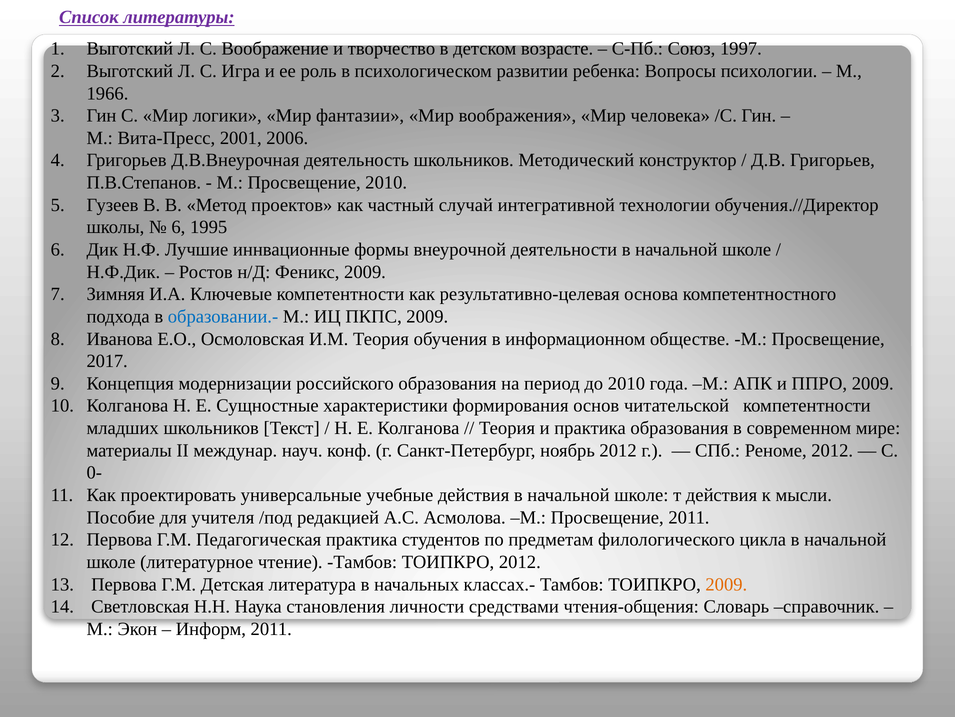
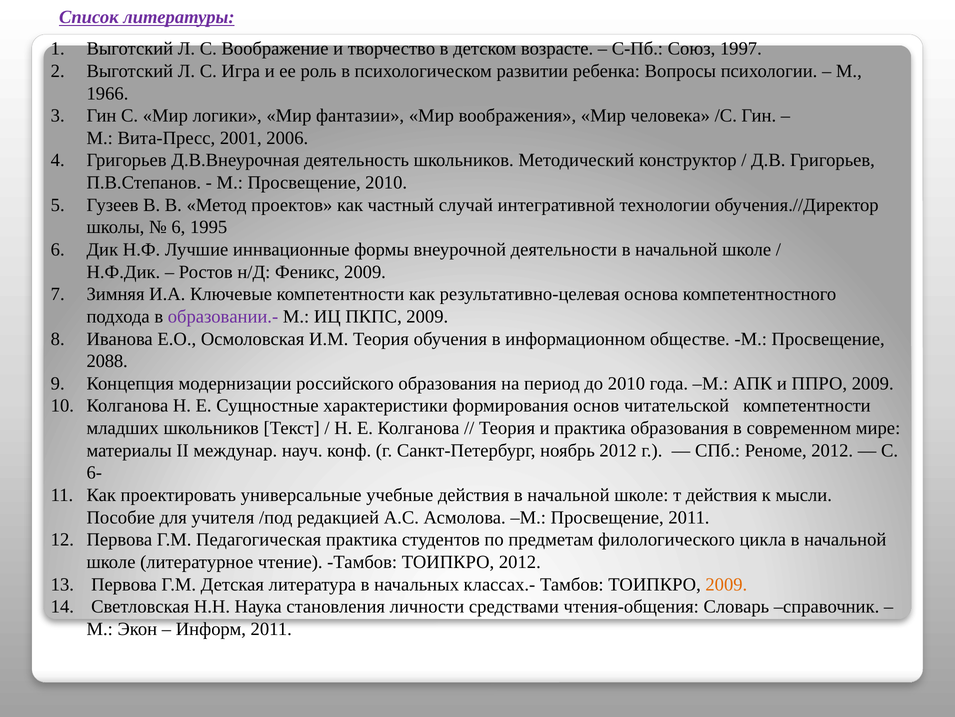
образовании.- colour: blue -> purple (223, 316)
2017: 2017 -> 2088 (107, 361)
0-: 0- -> 6- (94, 472)
